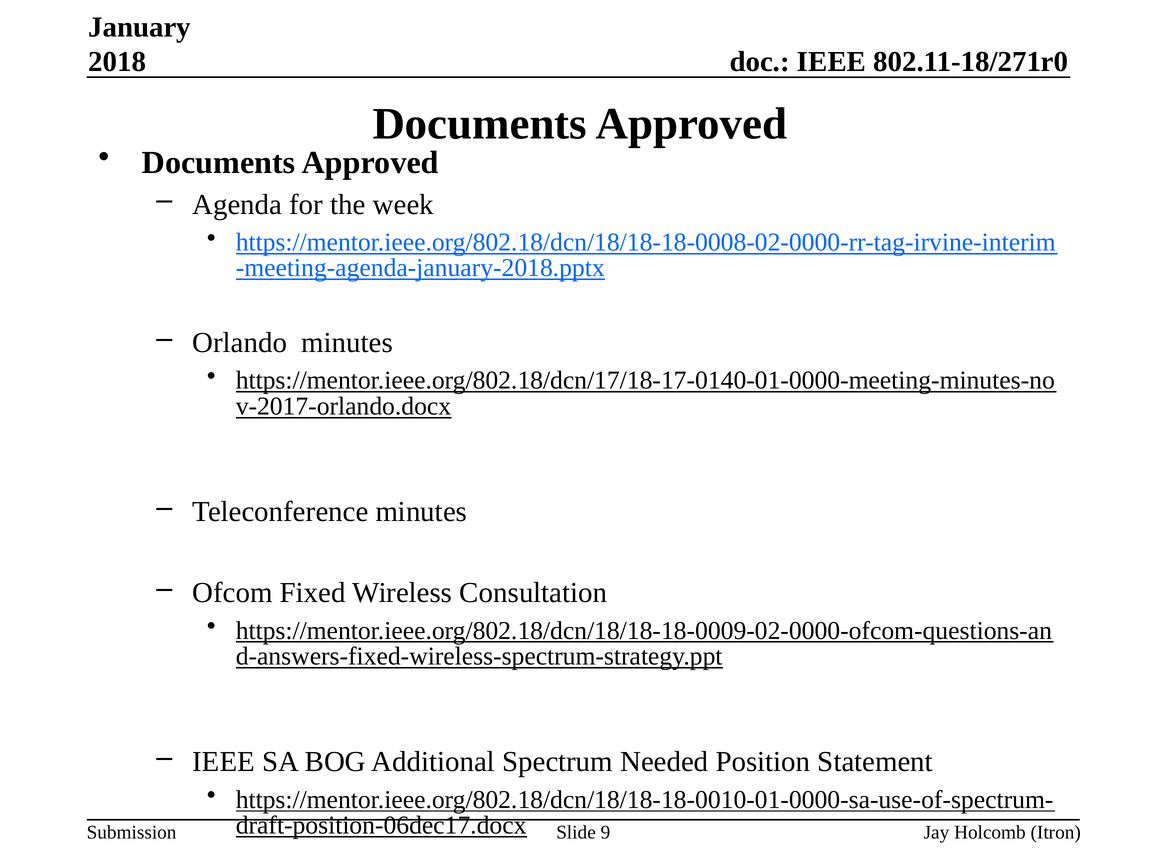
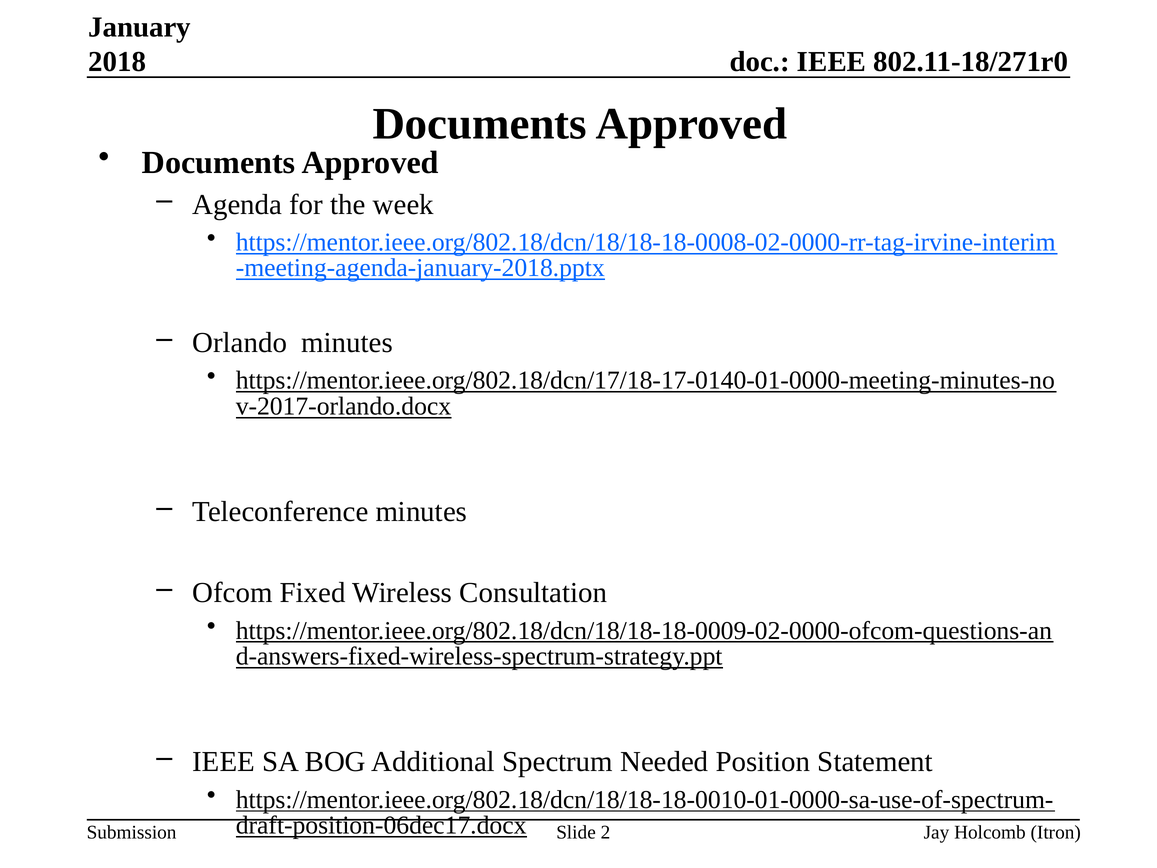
9: 9 -> 2 (605, 832)
